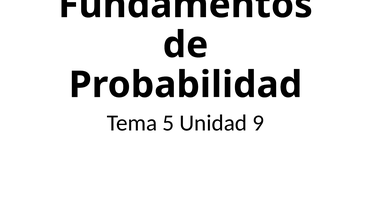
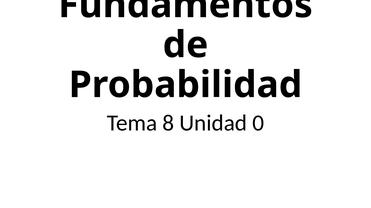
5: 5 -> 8 (168, 123)
9: 9 -> 0 (258, 123)
